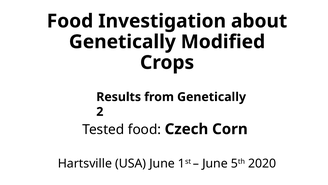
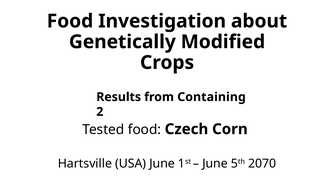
from Genetically: Genetically -> Containing (212, 97)
2020: 2020 -> 2070 (262, 163)
